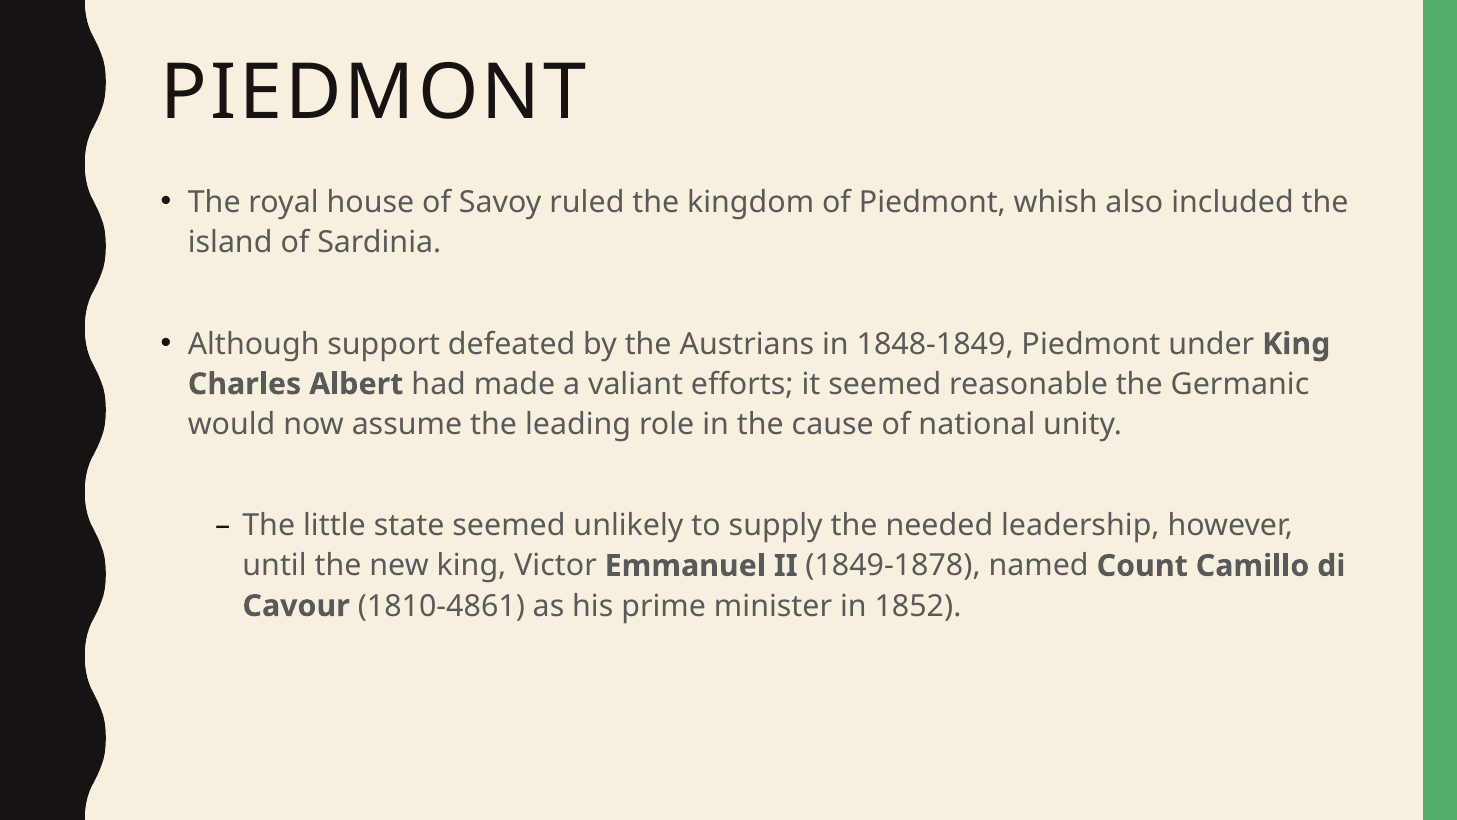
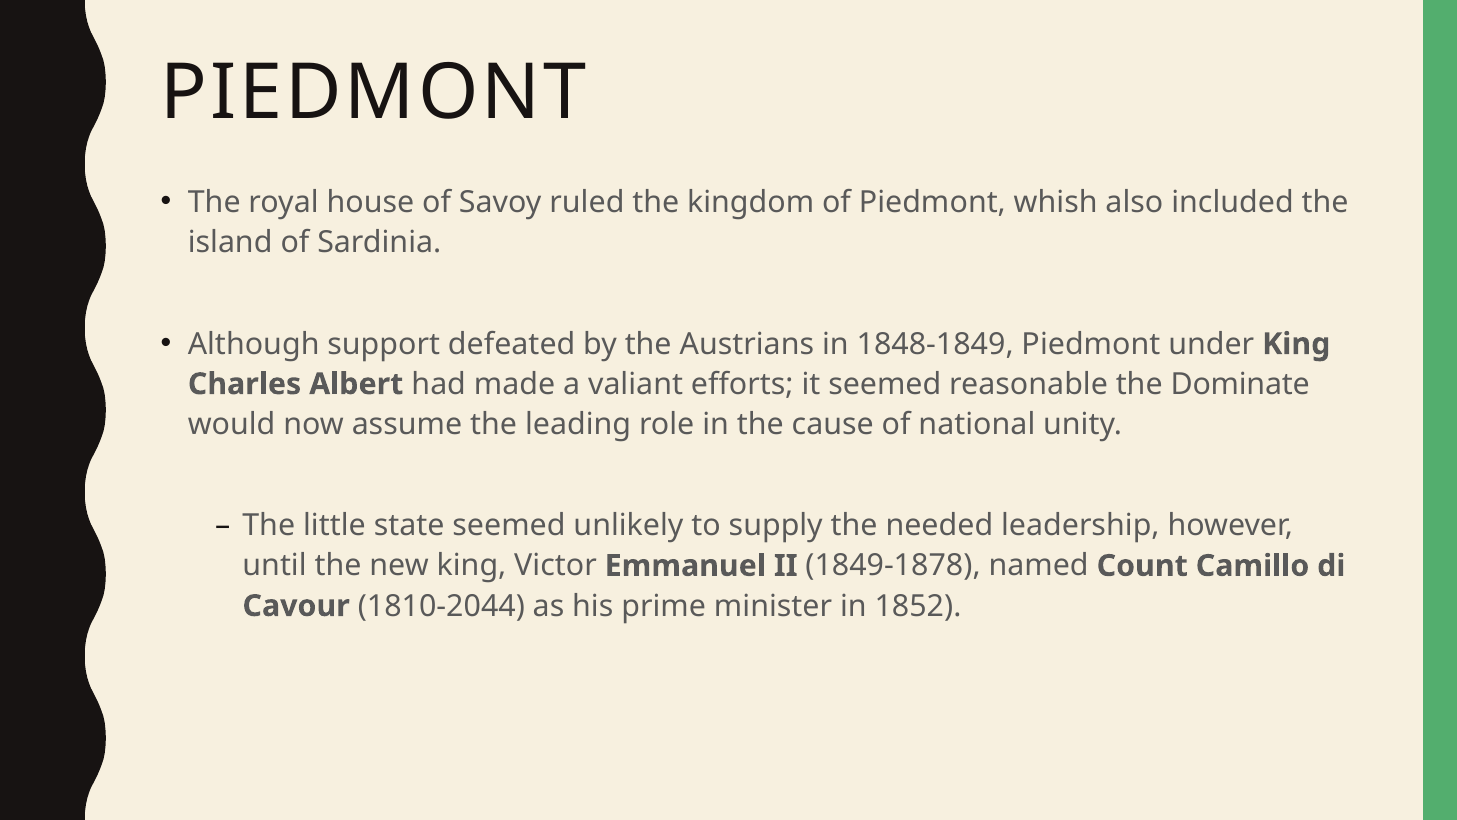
Germanic: Germanic -> Dominate (1240, 384)
1810-4861: 1810-4861 -> 1810-2044 (441, 606)
